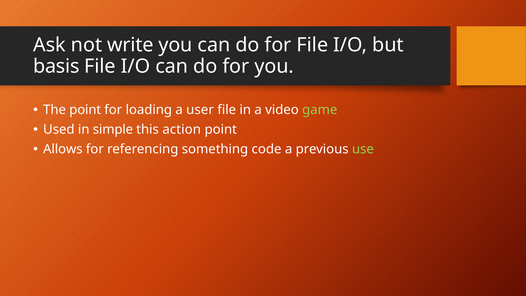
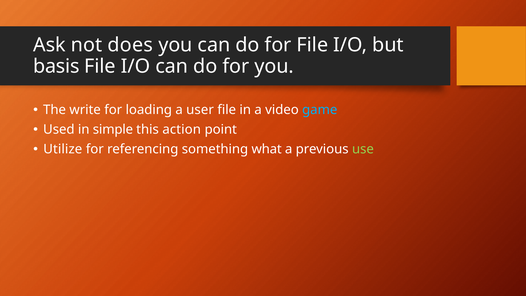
write: write -> does (130, 45)
The point: point -> write (85, 110)
game colour: light green -> light blue (320, 110)
Allows: Allows -> Utilize (63, 149)
code: code -> what (267, 149)
